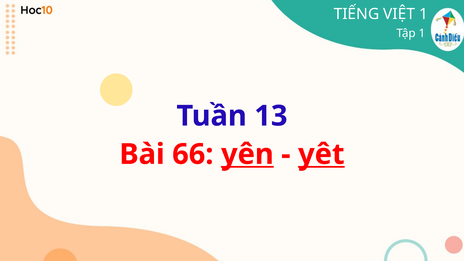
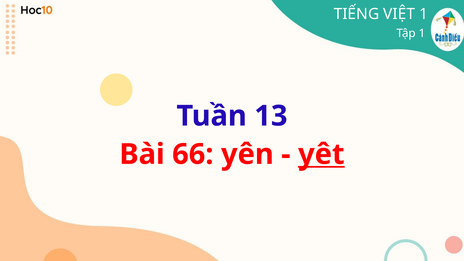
yên underline: present -> none (247, 154)
